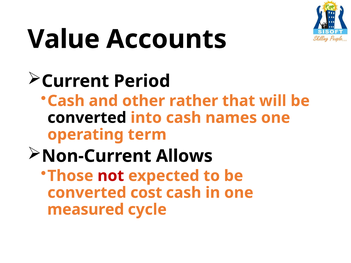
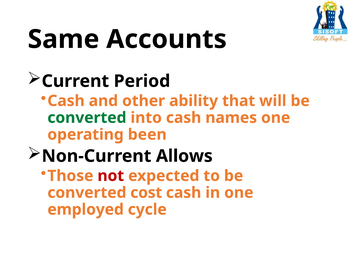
Value: Value -> Same (63, 39)
rather: rather -> ability (194, 101)
converted colour: black -> green (87, 118)
term: term -> been (147, 135)
measured: measured -> employed (86, 210)
